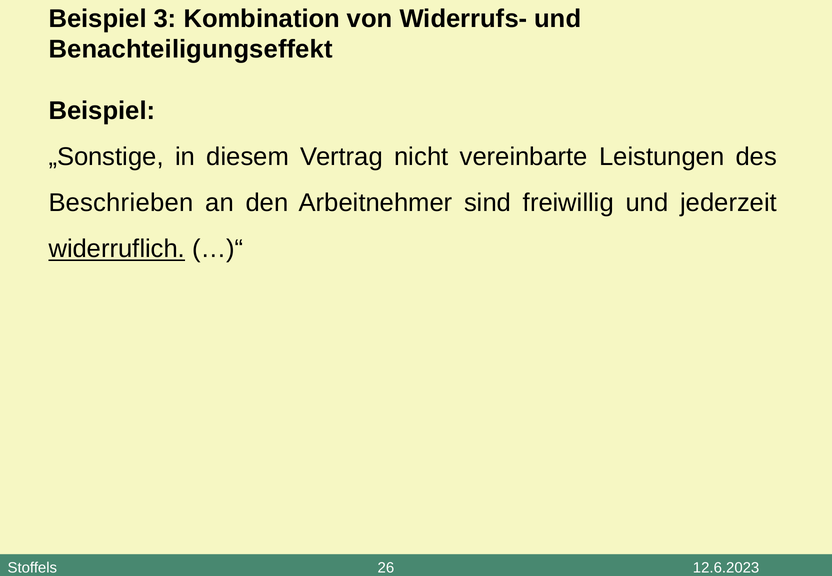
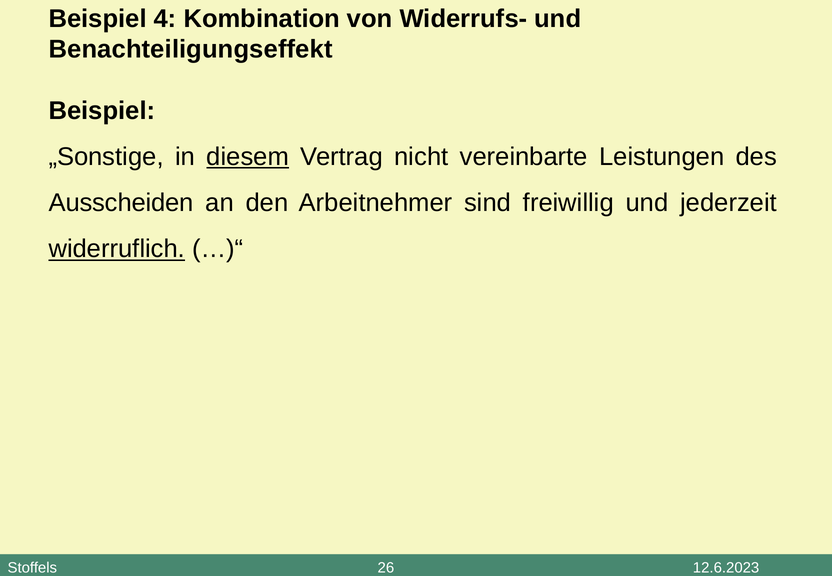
3: 3 -> 4 (165, 19)
diesem underline: none -> present (248, 157)
Beschrieben: Beschrieben -> Ausscheiden (121, 203)
